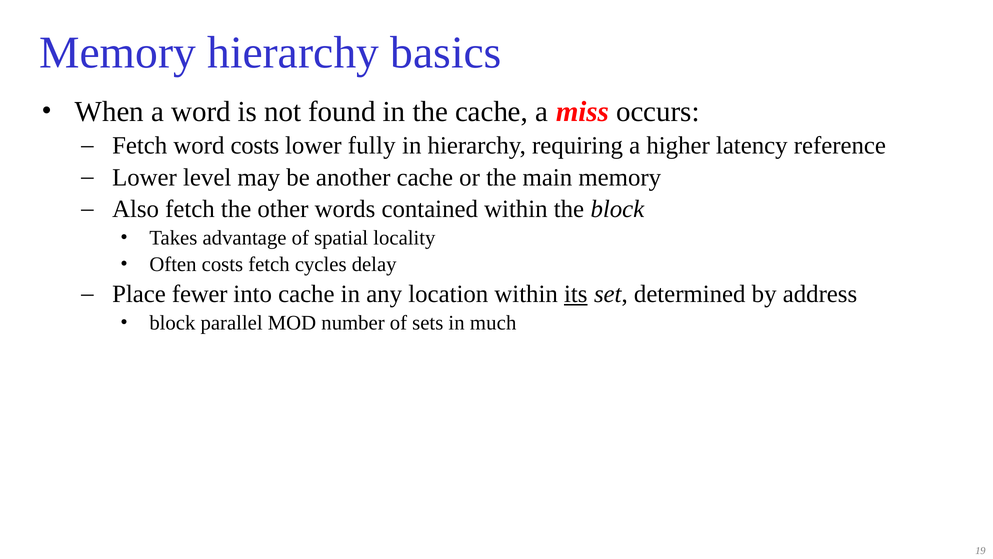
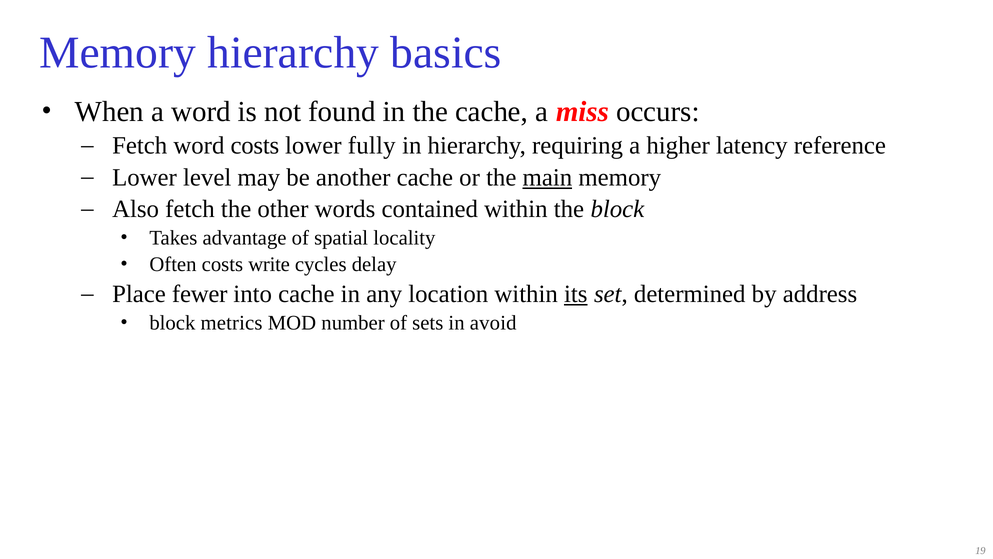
main underline: none -> present (547, 177)
costs fetch: fetch -> write (269, 264)
parallel: parallel -> metrics (231, 323)
much: much -> avoid (493, 323)
